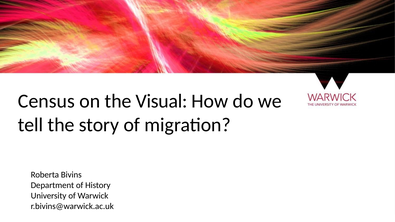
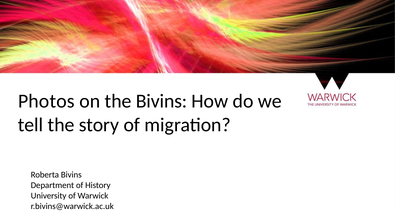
Census: Census -> Photos (46, 101)
the Visual: Visual -> Bivins (162, 101)
